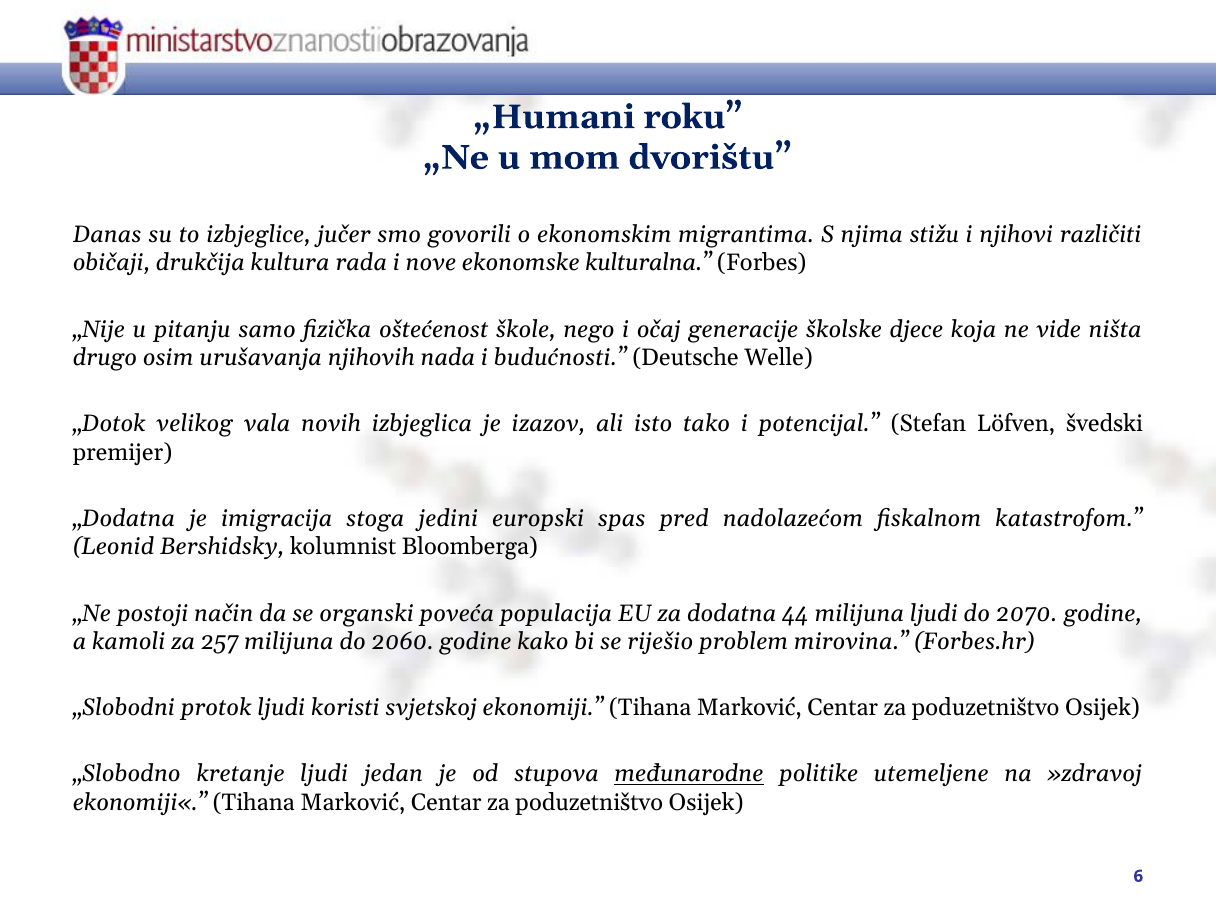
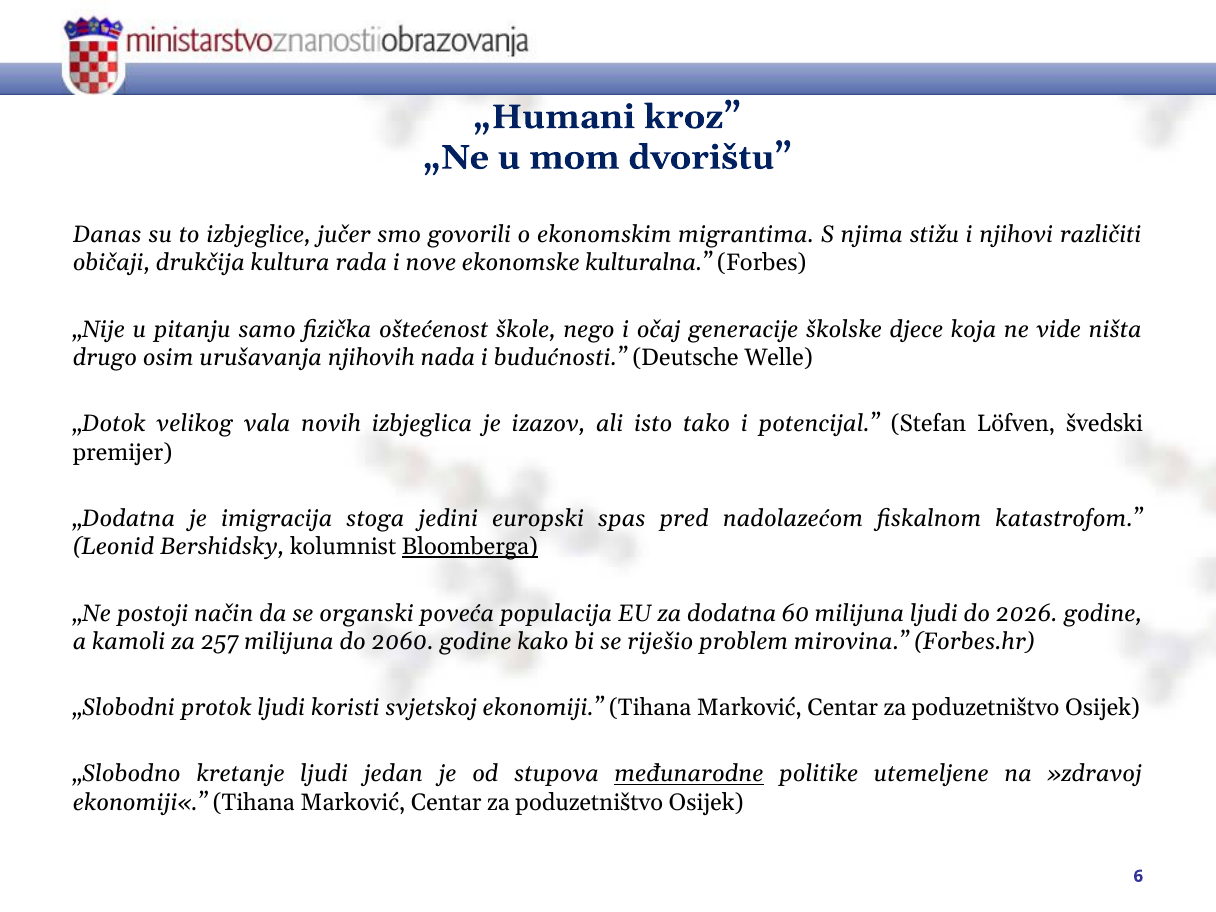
roku: roku -> kroz (693, 117)
Bloomberga underline: none -> present (470, 547)
44: 44 -> 60 (795, 613)
2070: 2070 -> 2026 (1027, 613)
